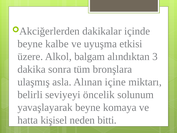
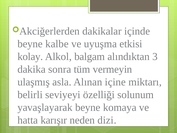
üzere: üzere -> kolay (30, 56)
bronşlara: bronşlara -> vermeyin (112, 69)
öncelik: öncelik -> özelliği (99, 95)
kişisel: kişisel -> karışır (54, 120)
bitti: bitti -> dizi (107, 120)
